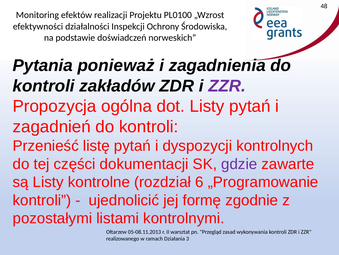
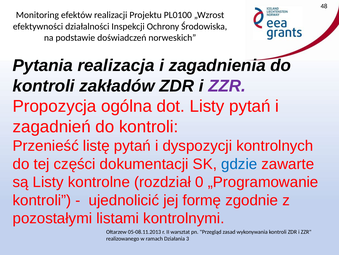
ponieważ: ponieważ -> realizacja (116, 65)
gdzie colour: purple -> blue (239, 164)
6: 6 -> 0 (199, 182)
